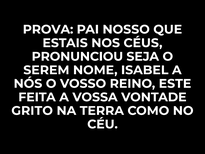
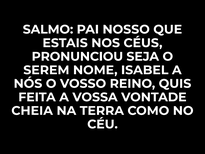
PROVA: PROVA -> SALMO (48, 29)
ESTE: ESTE -> QUIS (175, 83)
GRITO: GRITO -> CHEIA (32, 111)
